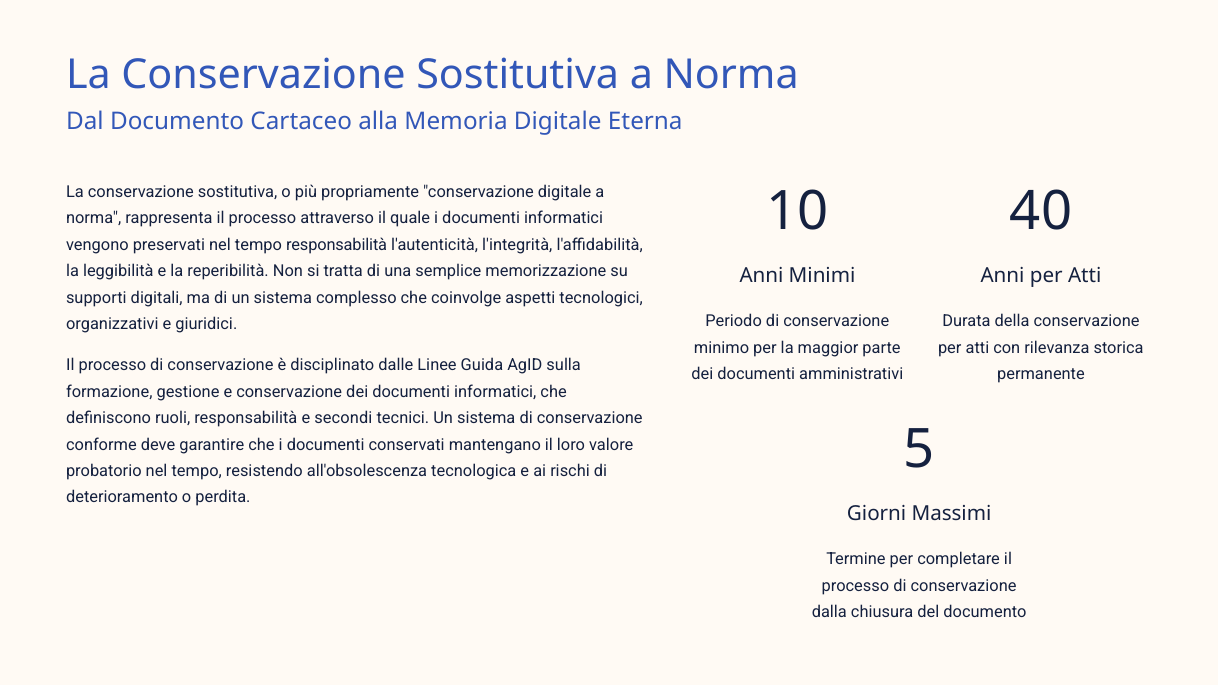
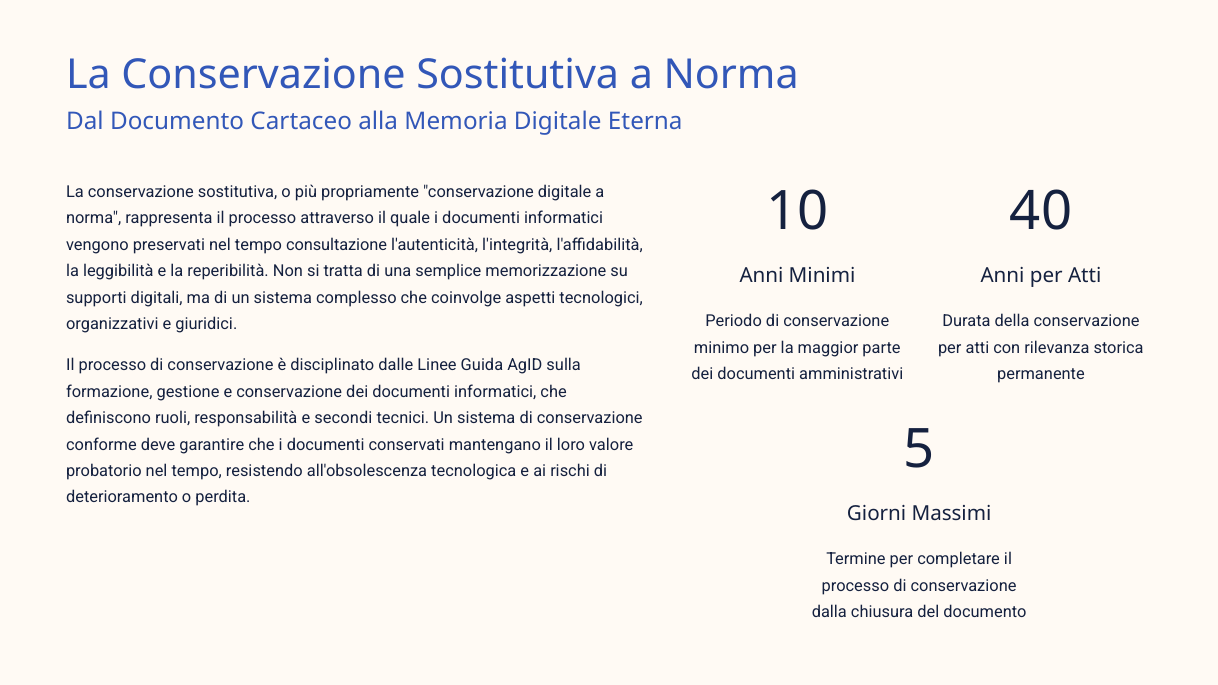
tempo responsabilità: responsabilità -> consultazione (337, 245)
